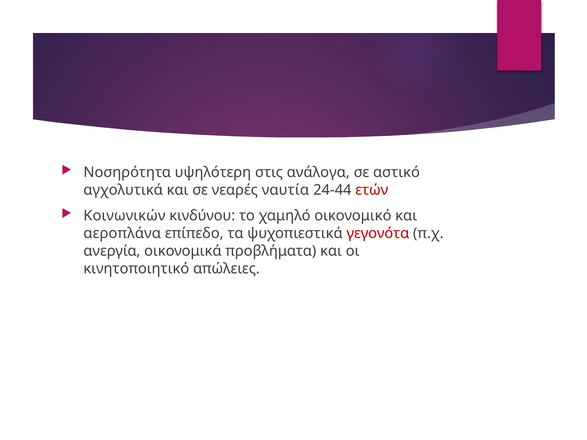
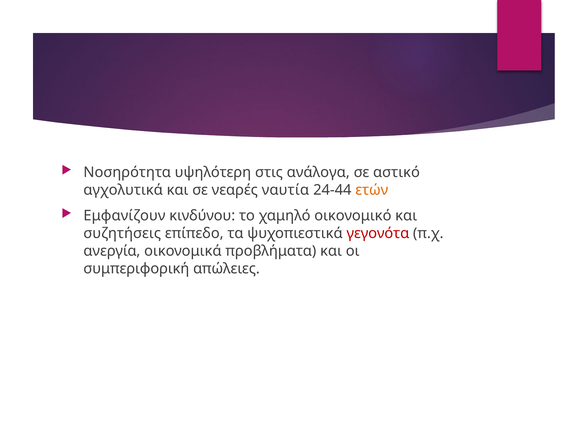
ετών colour: red -> orange (372, 190)
Κοινωνικών: Κοινωνικών -> Εμφανίζουν (124, 216)
αεροπλάνα: αεροπλάνα -> συζητήσεις (122, 234)
κινητοποιητικό: κινητοποιητικό -> συμπεριφορική (136, 269)
